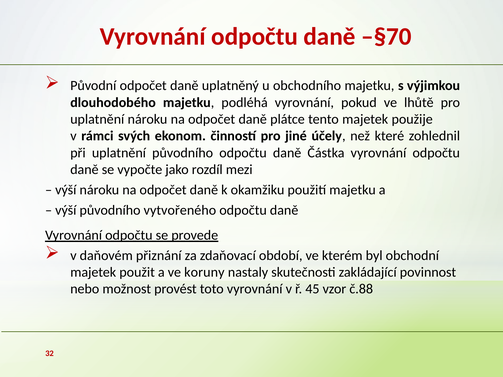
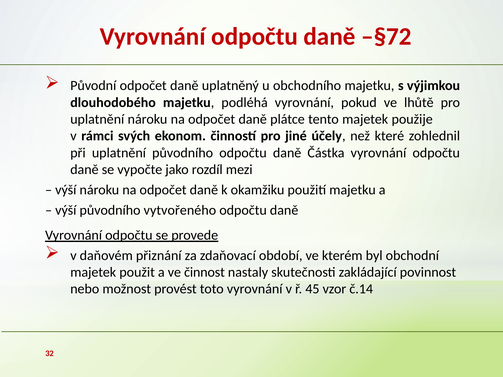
–§70: –§70 -> –§72 (386, 36)
koruny: koruny -> činnost (204, 272)
č.88: č.88 -> č.14 (361, 289)
